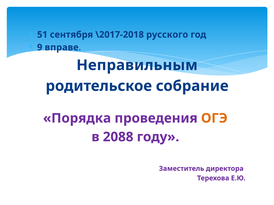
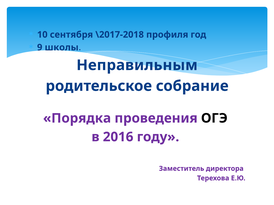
51: 51 -> 10 (42, 35)
русского: русского -> профиля (167, 35)
вправе: вправе -> школы (62, 48)
ОГЭ colour: orange -> black (214, 118)
2088: 2088 -> 2016 (118, 137)
